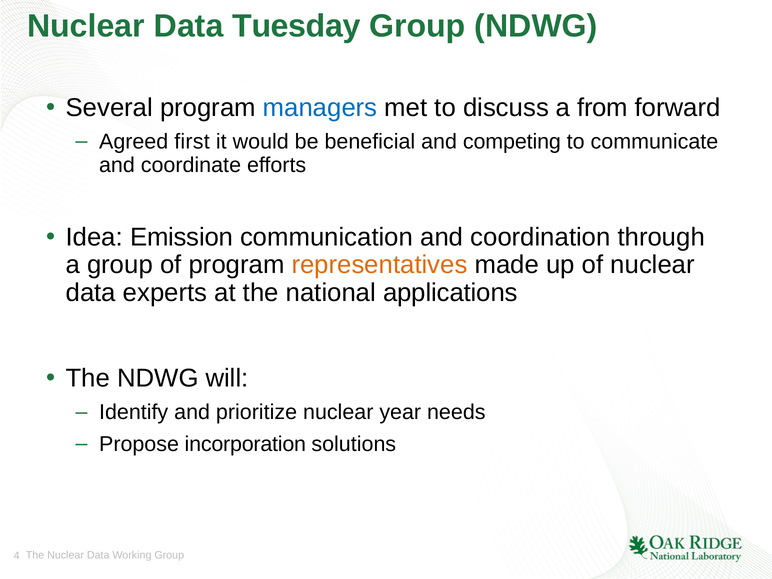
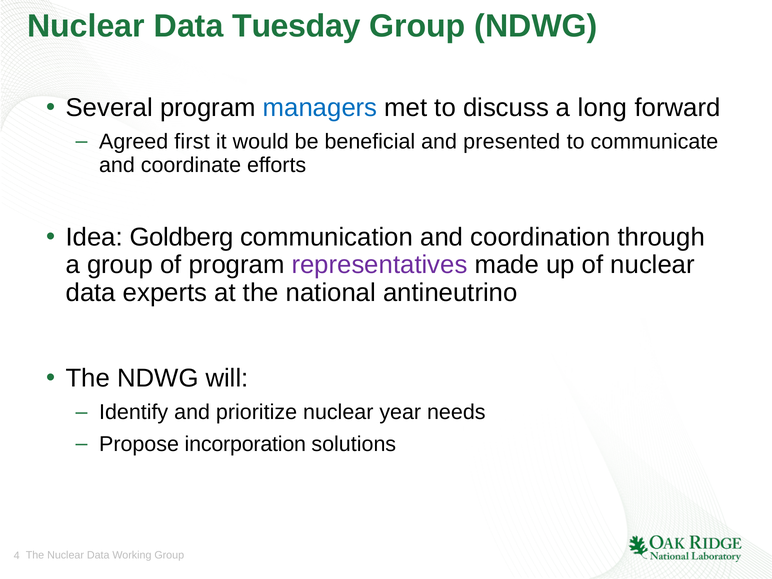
from: from -> long (602, 108)
competing: competing -> presented (512, 142)
Emission: Emission -> Goldberg (182, 237)
representatives colour: orange -> purple (379, 265)
applications: applications -> antineutrino (450, 293)
